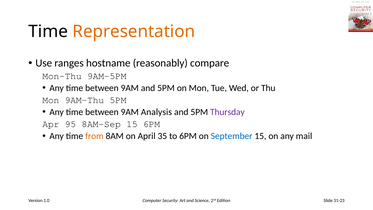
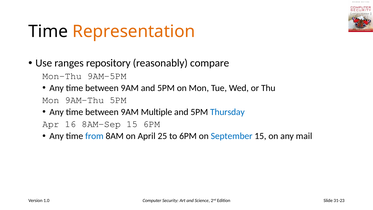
hostname: hostname -> repository (108, 63)
Analysis: Analysis -> Multiple (157, 112)
Thursday colour: purple -> blue (227, 112)
95: 95 -> 16 (70, 124)
from colour: orange -> blue (94, 136)
35: 35 -> 25 (162, 136)
